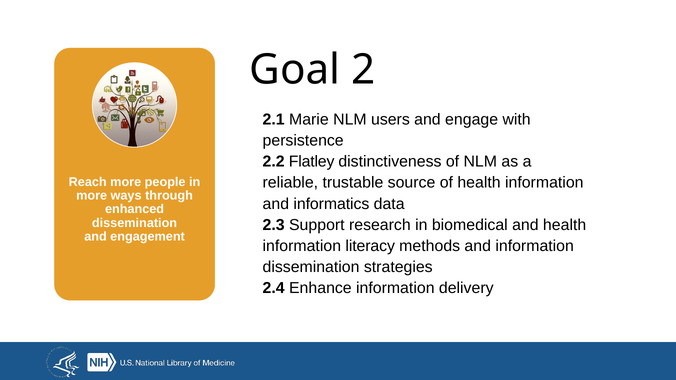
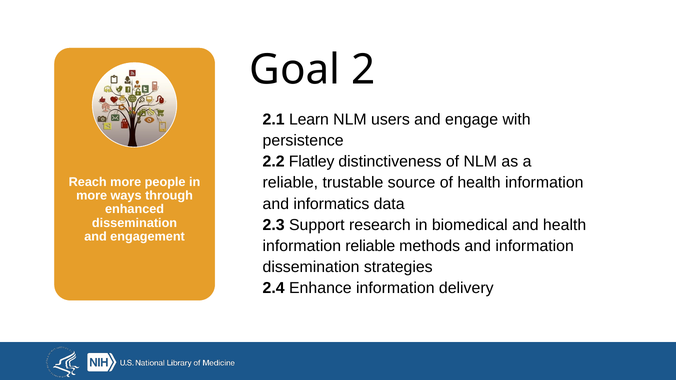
Marie: Marie -> Learn (309, 119)
information literacy: literacy -> reliable (370, 246)
